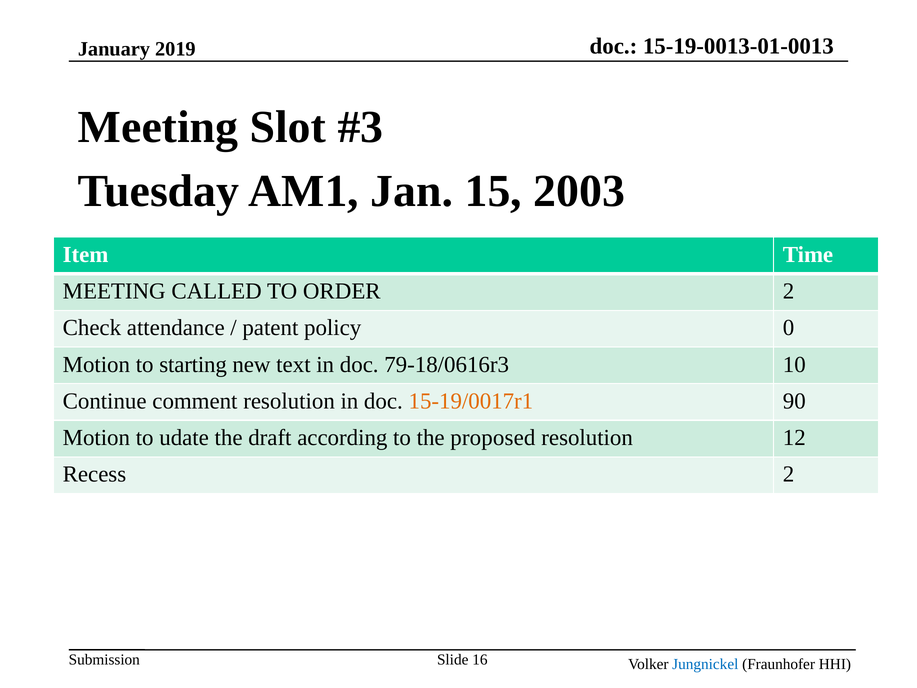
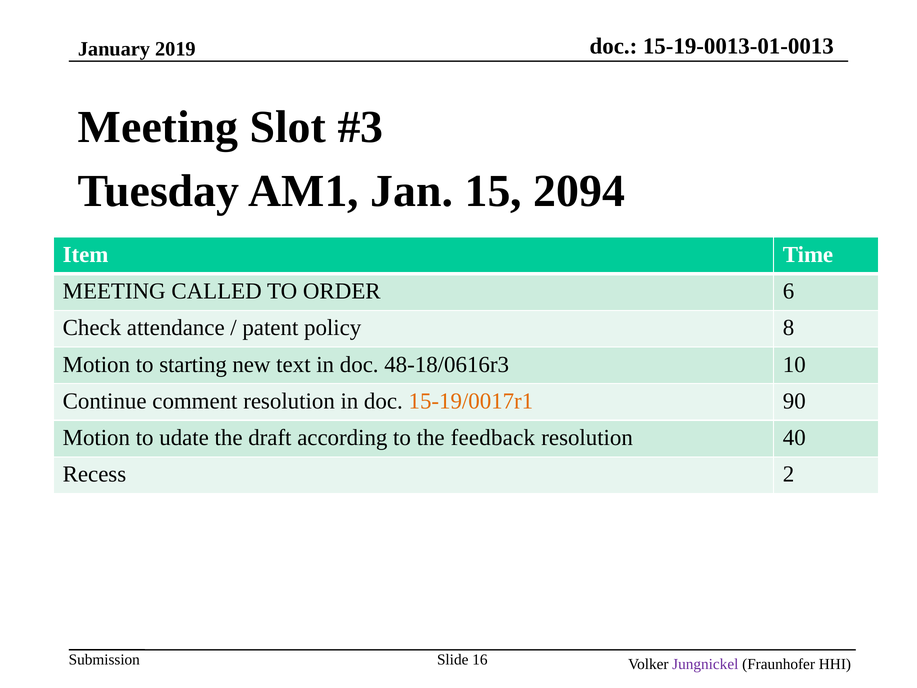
2003: 2003 -> 2094 (579, 191)
ORDER 2: 2 -> 6 (789, 291)
0: 0 -> 8 (789, 328)
79-18/0616r3: 79-18/0616r3 -> 48-18/0616r3 (447, 364)
proposed: proposed -> feedback (493, 438)
12: 12 -> 40 (794, 438)
Jungnickel colour: blue -> purple (705, 664)
